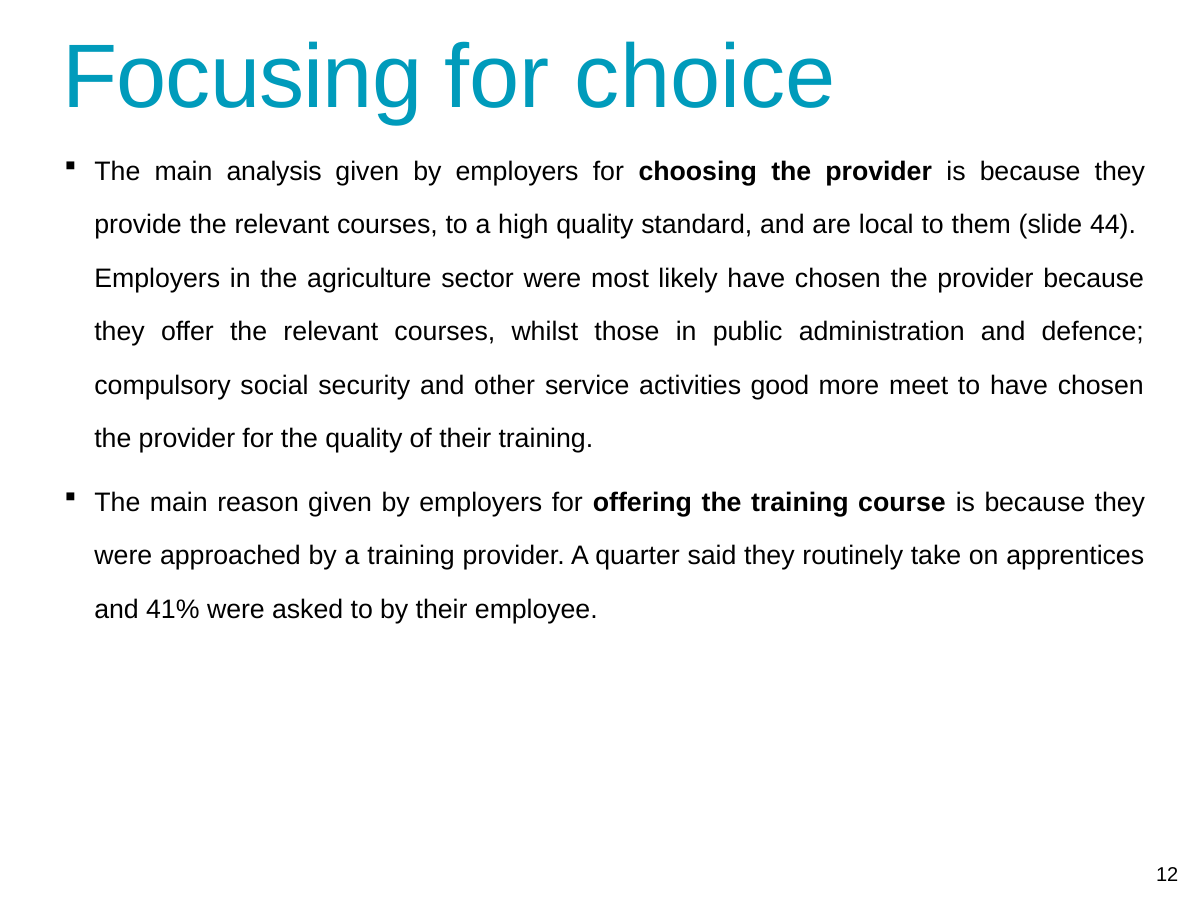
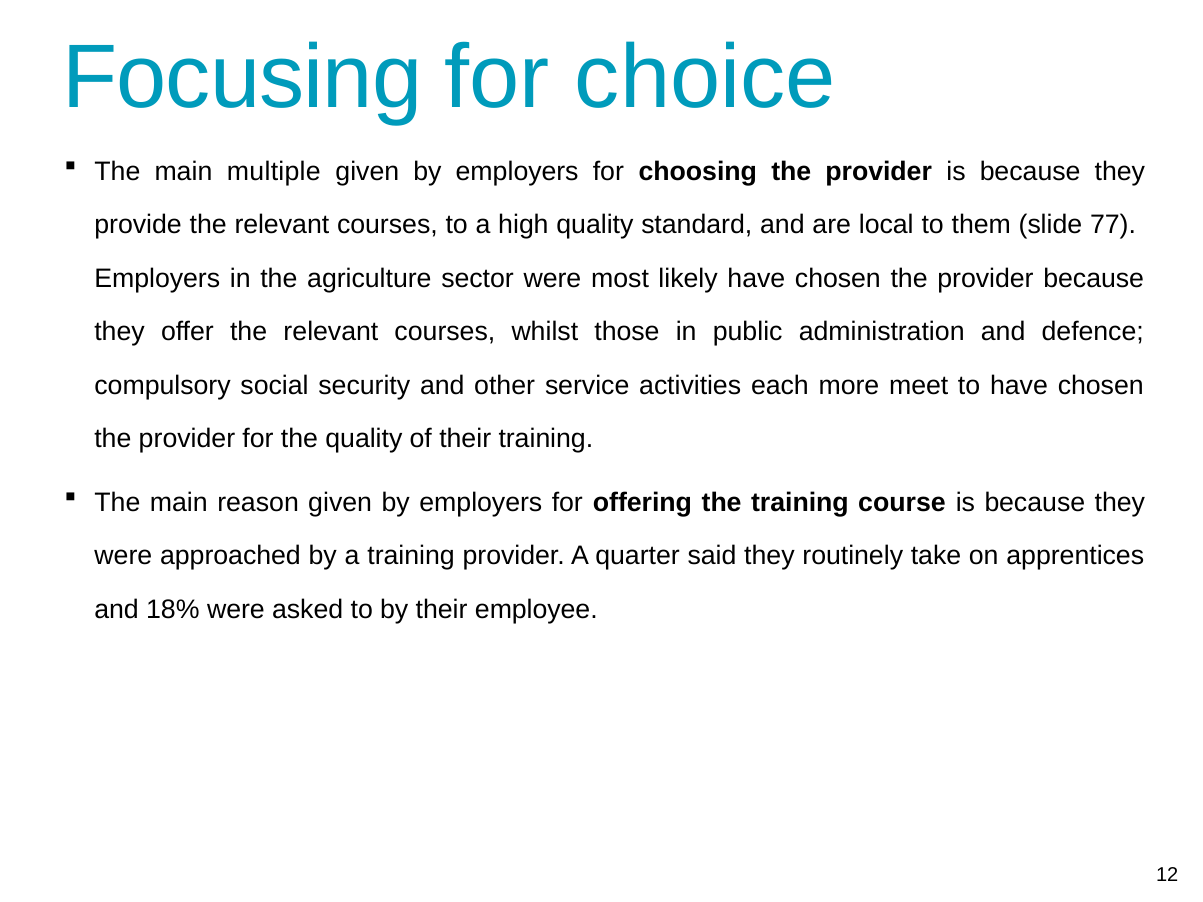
analysis: analysis -> multiple (274, 172)
44: 44 -> 77 (1113, 225)
good: good -> each (780, 385)
41%: 41% -> 18% (173, 609)
